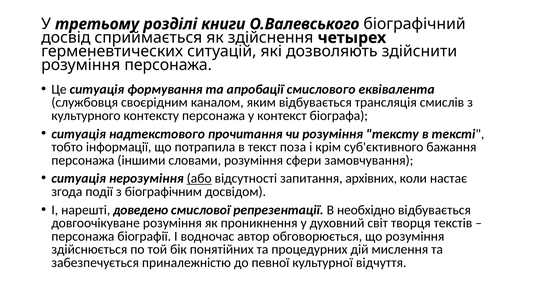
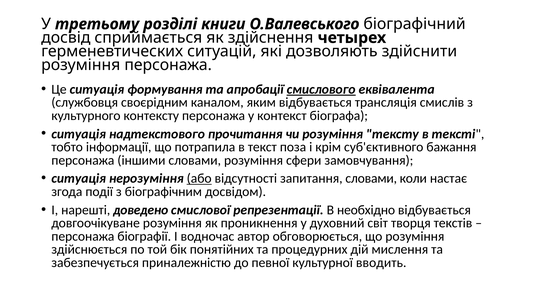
смислового underline: none -> present (321, 89)
запитання архівних: архівних -> словами (371, 178)
відчуття: відчуття -> вводить (381, 262)
